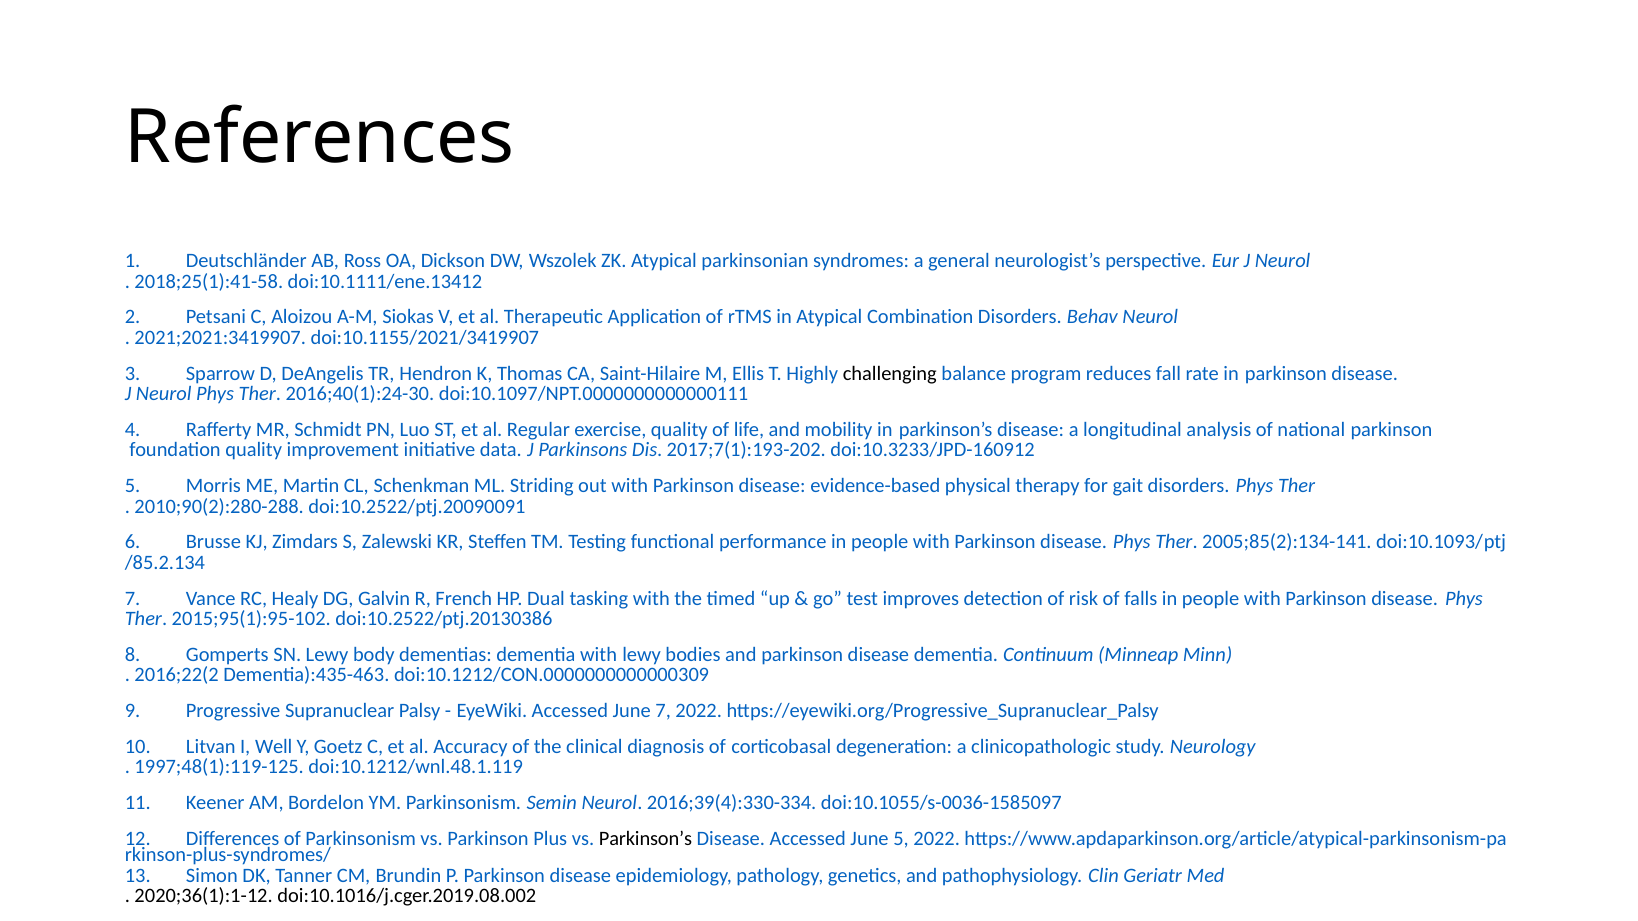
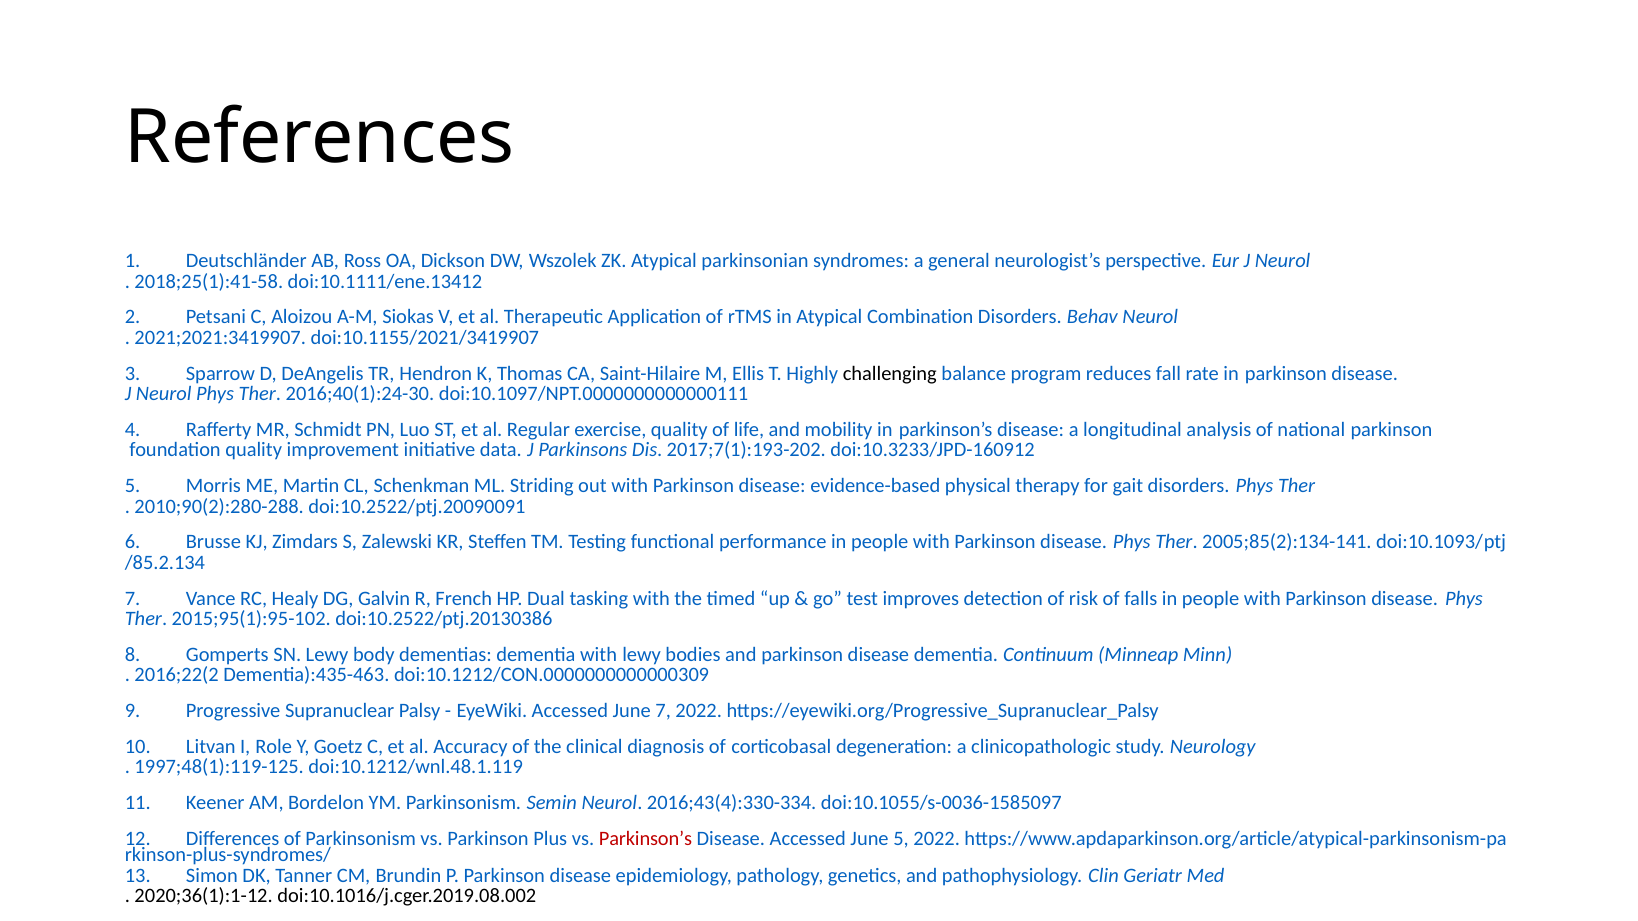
Well: Well -> Role (274, 747)
2016;39(4):330-334: 2016;39(4):330-334 -> 2016;43(4):330-334 (732, 803)
Parkinson’s colour: black -> red (645, 839)
